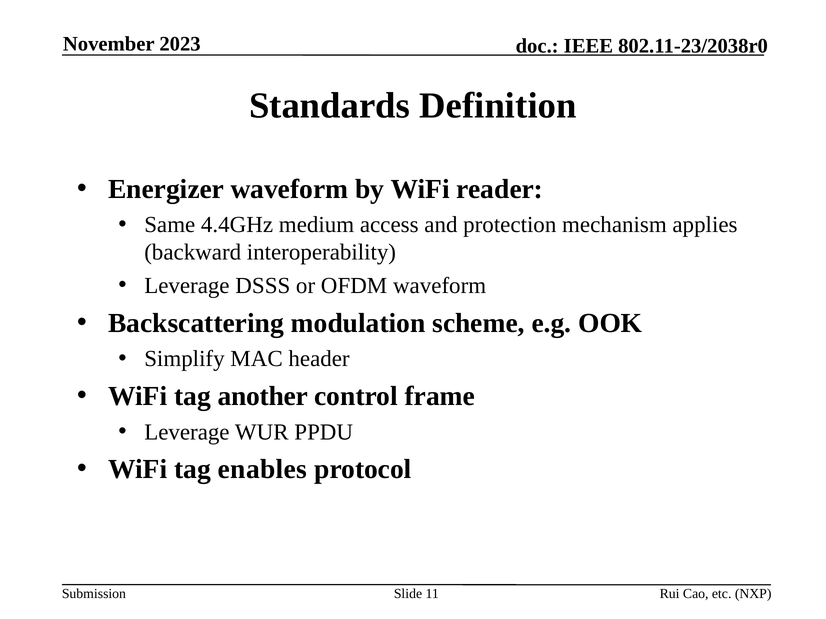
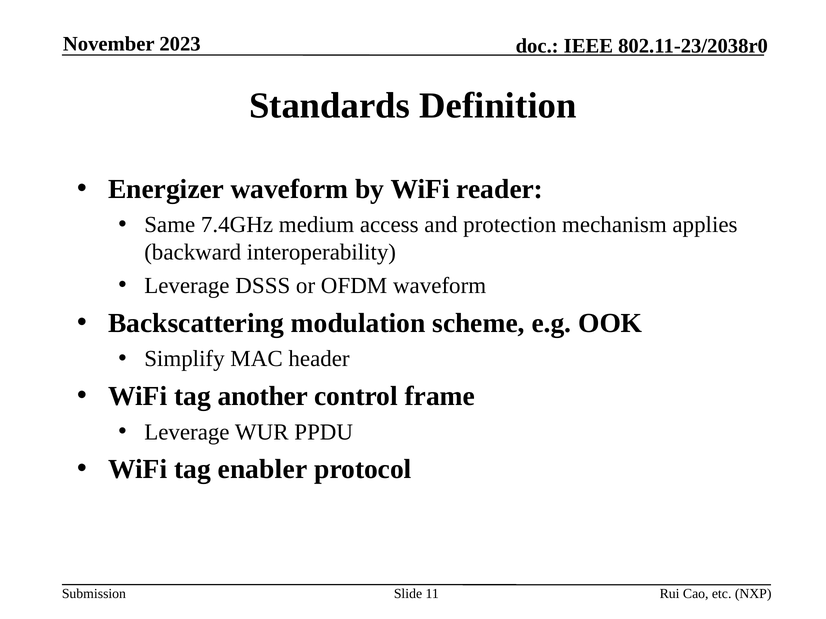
4.4GHz: 4.4GHz -> 7.4GHz (237, 225)
enables: enables -> enabler (262, 470)
